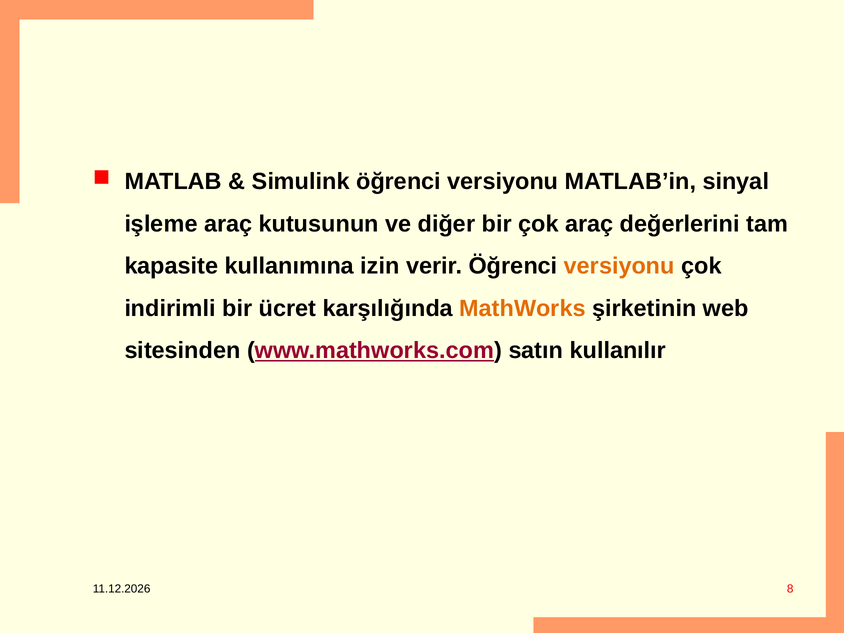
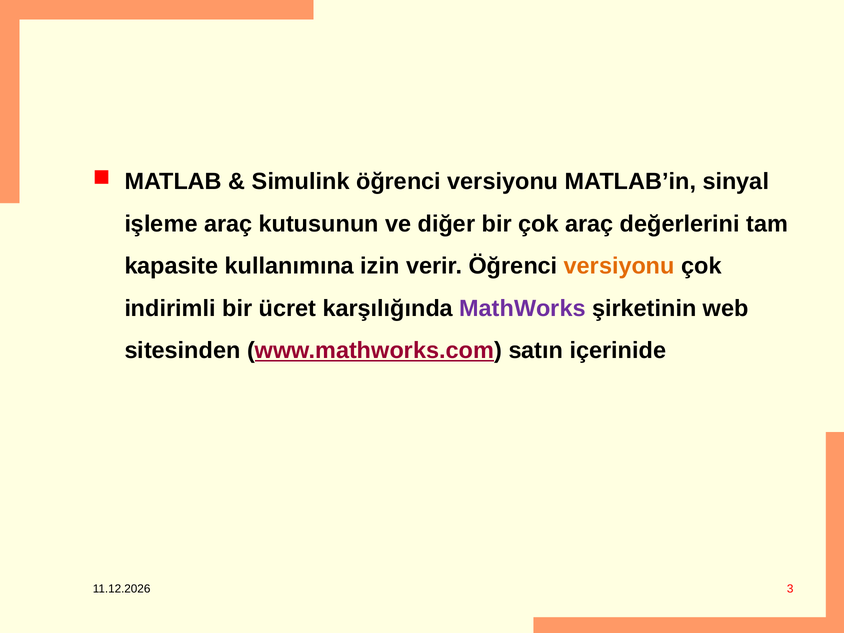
MathWorks colour: orange -> purple (523, 308)
kullanılır: kullanılır -> içerinide (618, 350)
8: 8 -> 3 (790, 589)
